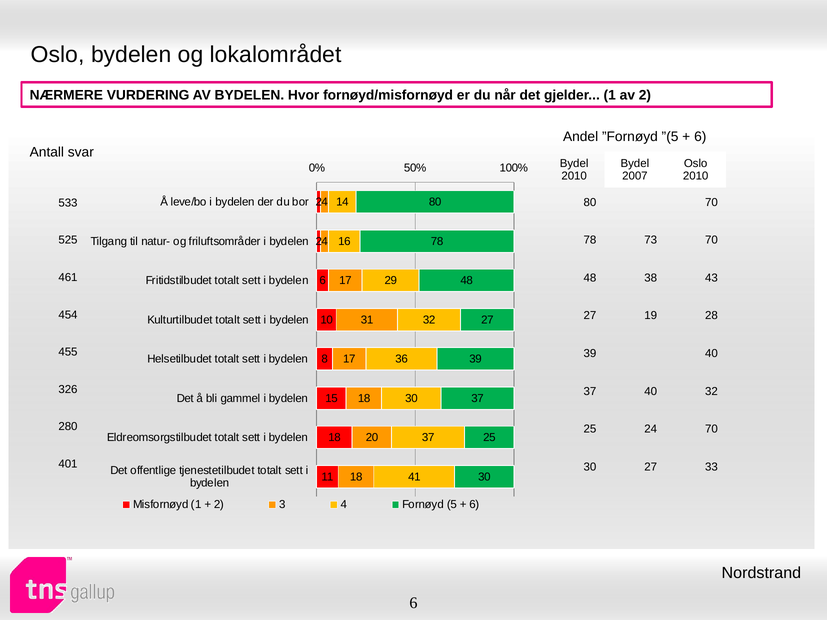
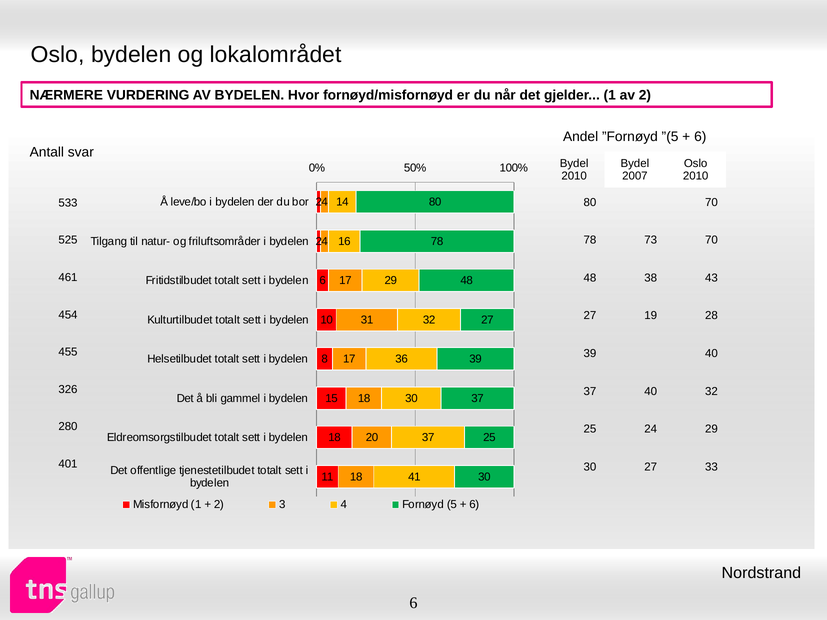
24 70: 70 -> 29 (711, 429)
